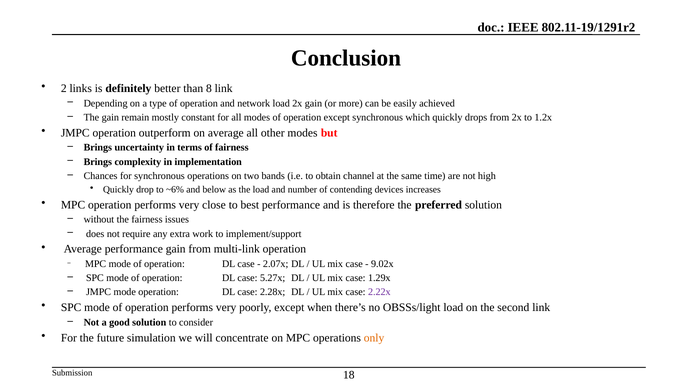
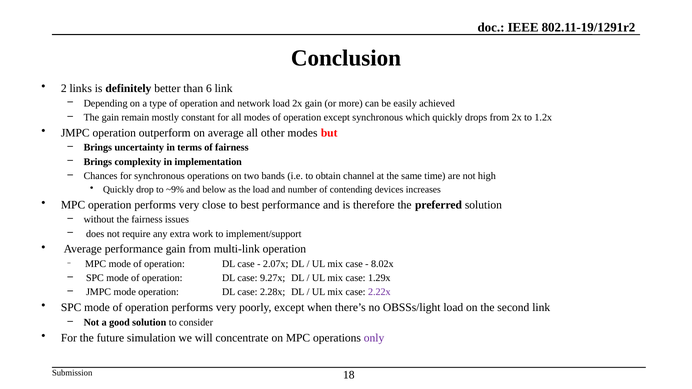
8: 8 -> 6 (209, 89)
~6%: ~6% -> ~9% (175, 190)
9.02x: 9.02x -> 8.02x (382, 264)
5.27x: 5.27x -> 9.27x (273, 278)
only colour: orange -> purple (374, 338)
